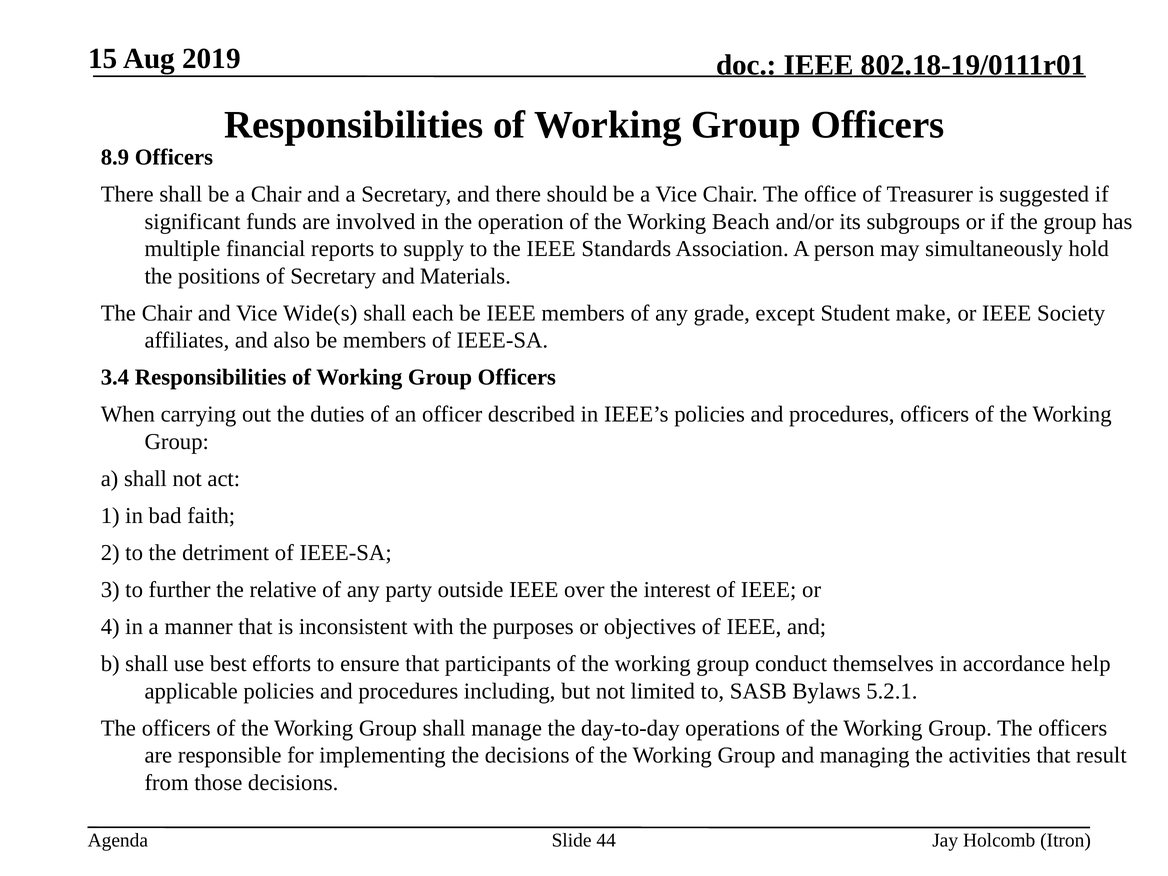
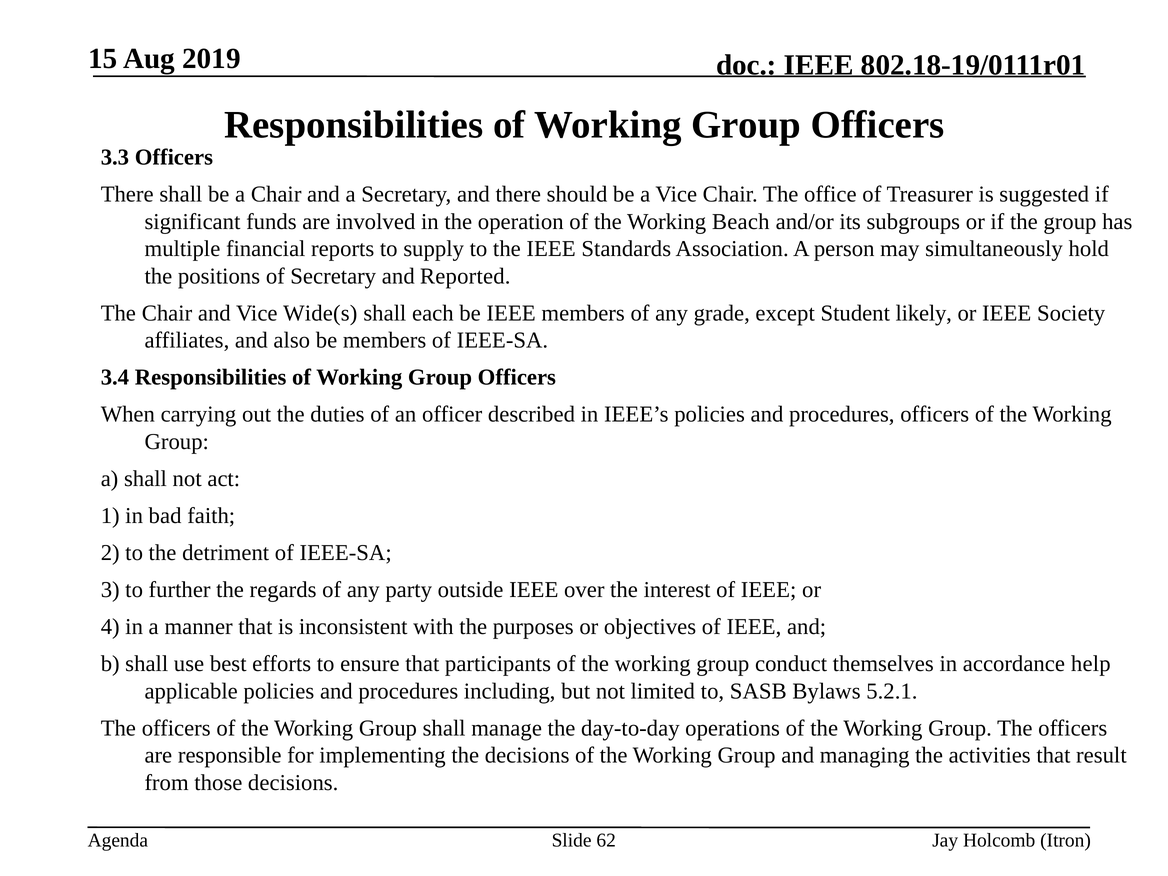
8.9: 8.9 -> 3.3 (115, 157)
Materials: Materials -> Reported (465, 276)
make: make -> likely (924, 313)
relative: relative -> regards (283, 590)
44: 44 -> 62 (606, 840)
